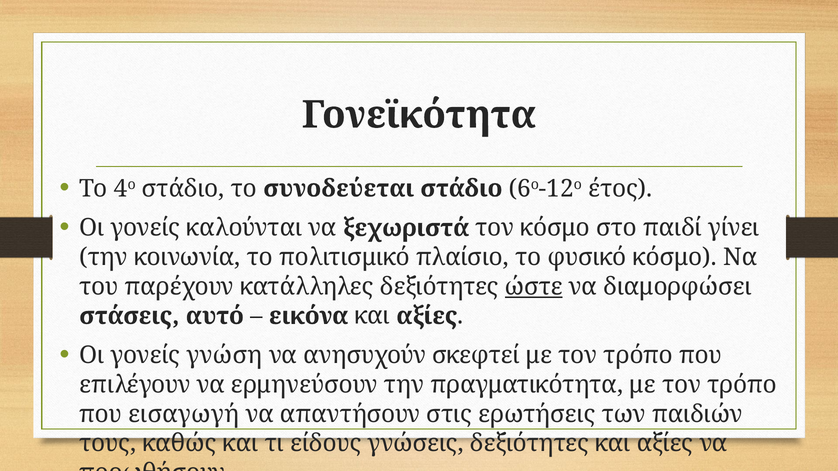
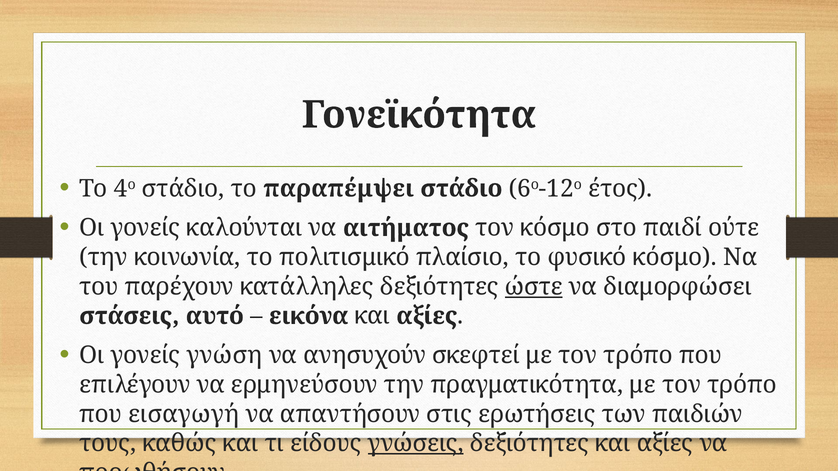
συνοδεύεται: συνοδεύεται -> παραπέμψει (339, 189)
ξεχωριστά: ξεχωριστά -> αιτήματος (406, 228)
γίνει: γίνει -> ούτε (734, 228)
γνώσεις underline: none -> present (416, 444)
